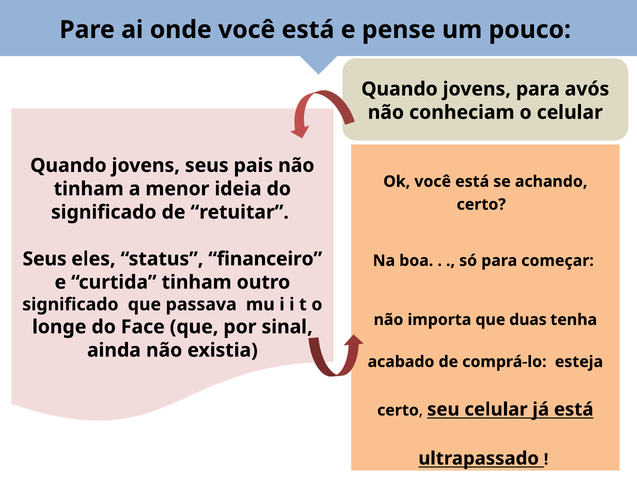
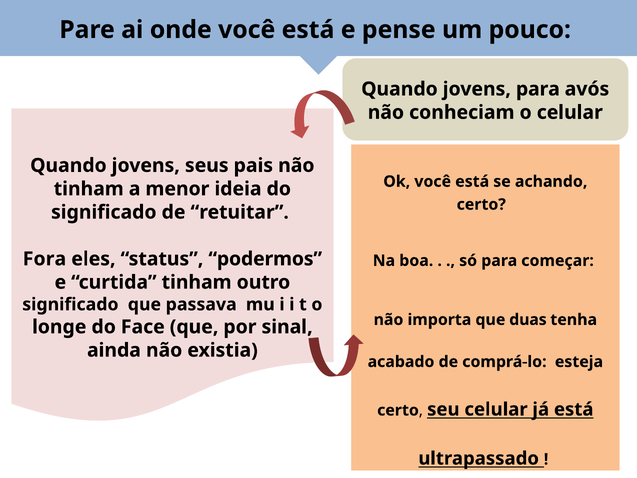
Seus: Seus -> Fora (44, 259)
financeiro: financeiro -> podermos (265, 259)
